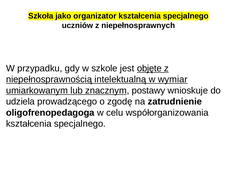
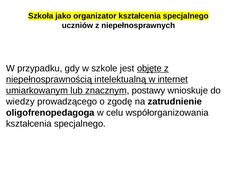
wymiar: wymiar -> internet (173, 79)
udziela: udziela -> wiedzy (20, 101)
